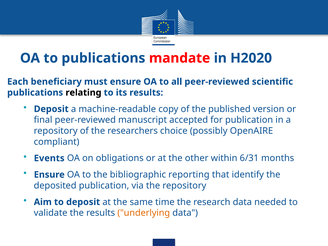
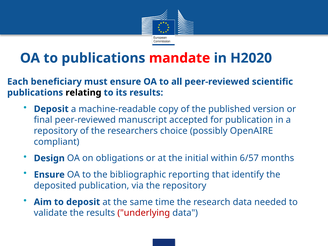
Events: Events -> Design (49, 158)
other: other -> initial (197, 158)
6/31: 6/31 -> 6/57 (249, 158)
underlying colour: orange -> red (144, 213)
